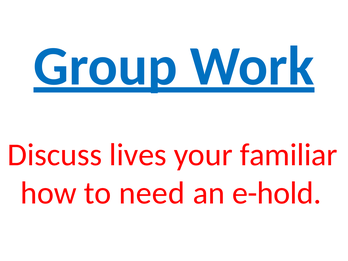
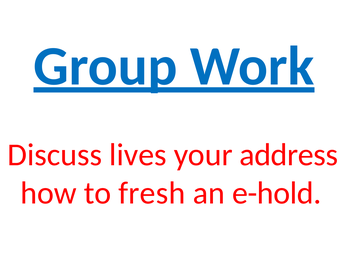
familiar: familiar -> address (289, 155)
need: need -> fresh (152, 193)
